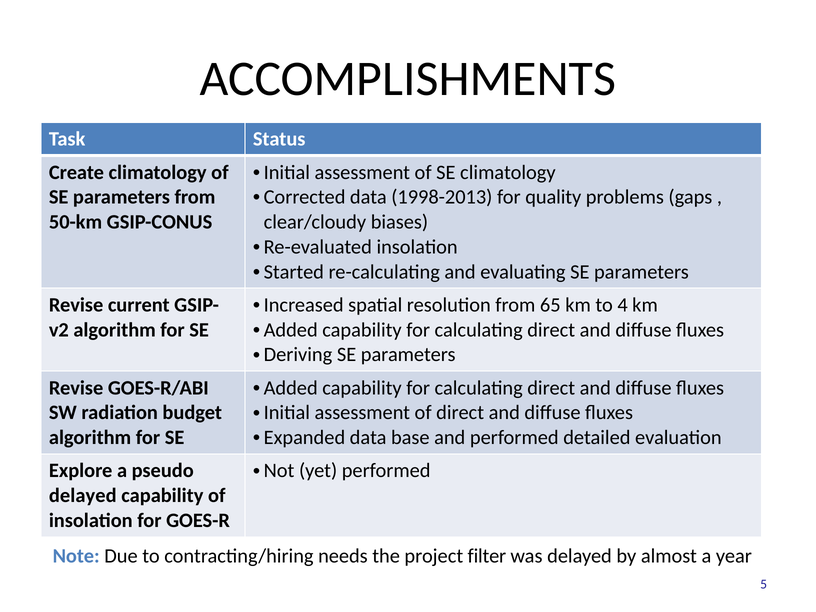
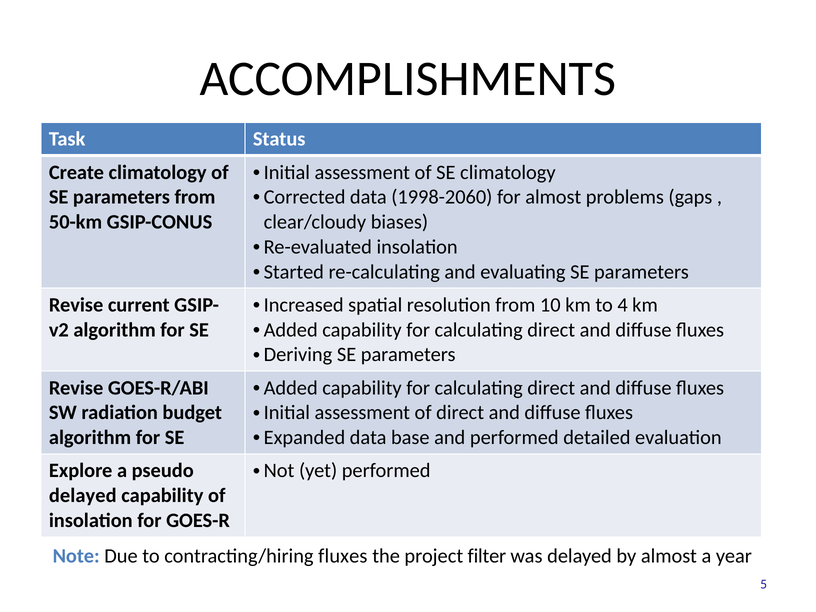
1998-2013: 1998-2013 -> 1998-2060 (442, 197)
for quality: quality -> almost (553, 197)
65: 65 -> 10 (550, 305)
contracting/hiring needs: needs -> fluxes (343, 556)
